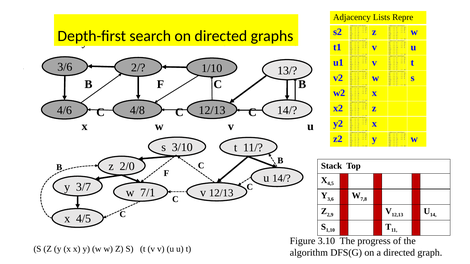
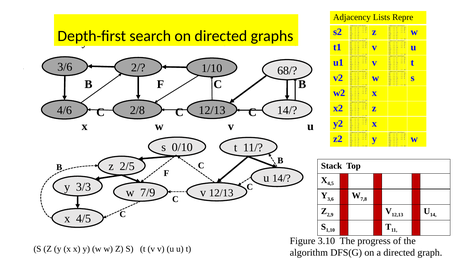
13/: 13/ -> 68/ (287, 71)
4/8: 4/8 -> 2/8 (137, 110)
3/10: 3/10 -> 0/10 (182, 148)
2/0: 2/0 -> 2/5 (127, 167)
3/7: 3/7 -> 3/3 (83, 187)
7/1: 7/1 -> 7/9 (148, 193)
